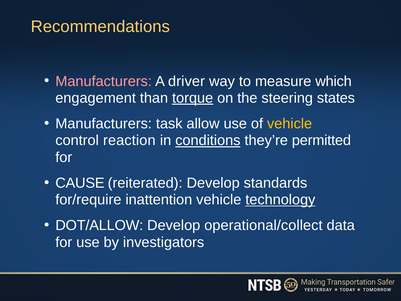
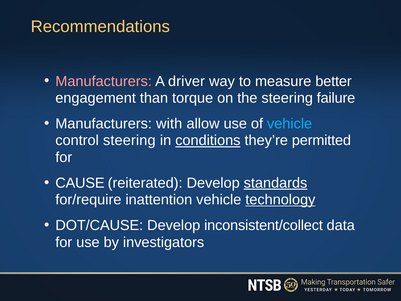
which: which -> better (334, 81)
torque underline: present -> none (193, 98)
states: states -> failure (336, 98)
task: task -> with (169, 124)
vehicle colour: yellow -> light blue (290, 124)
control reaction: reaction -> steering (129, 140)
standards underline: none -> present (276, 183)
DOT/ALLOW: DOT/ALLOW -> DOT/CAUSE (99, 225)
operational/collect: operational/collect -> inconsistent/collect (264, 225)
